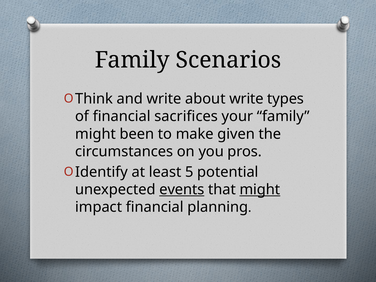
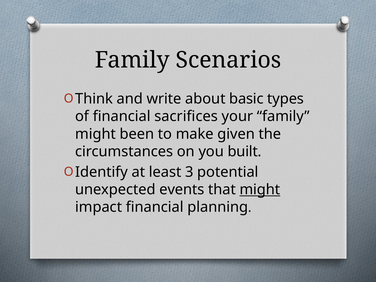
about write: write -> basic (246, 99)
pros: pros -> built (245, 151)
5: 5 -> 3 (189, 172)
events underline: present -> none (182, 190)
